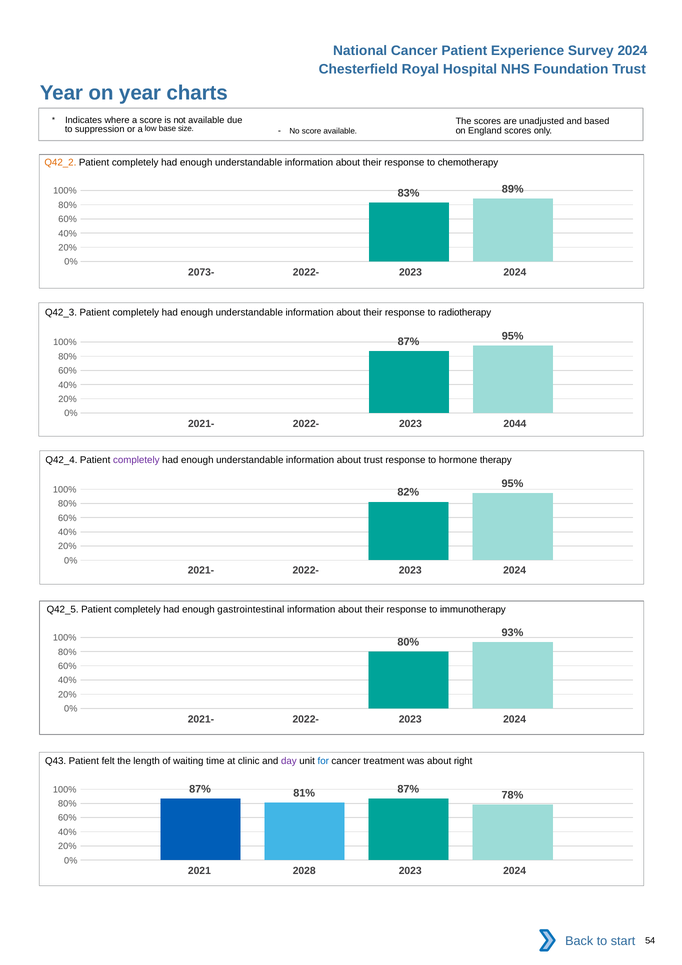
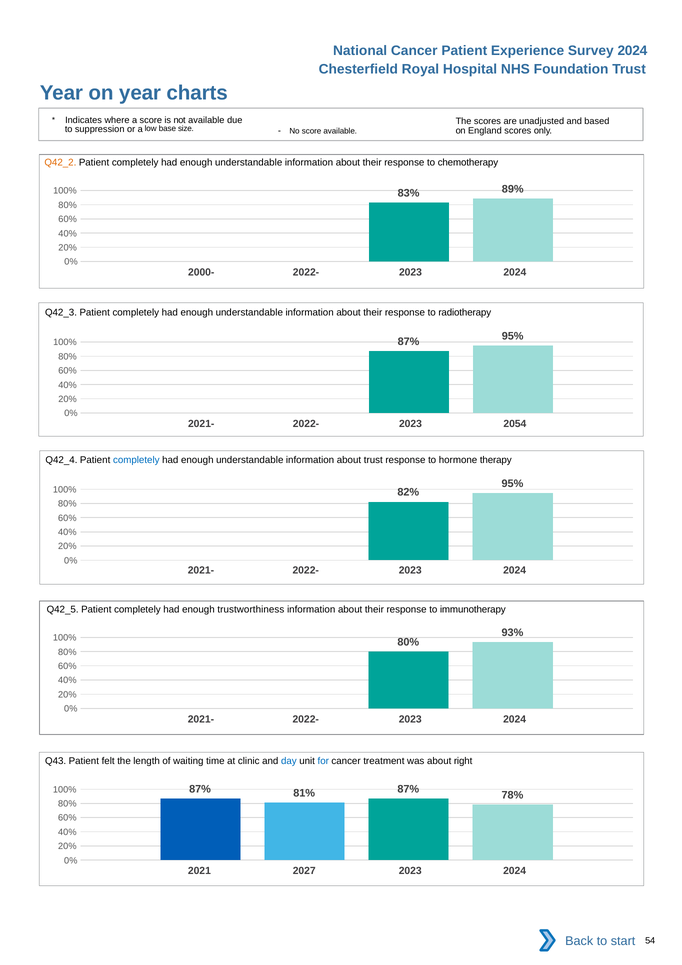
2073-: 2073- -> 2000- (201, 273)
2044: 2044 -> 2054 (515, 424)
completely colour: purple -> blue (136, 460)
gastrointestinal: gastrointestinal -> trustworthiness (251, 609)
day colour: purple -> blue (289, 761)
2028: 2028 -> 2027 (304, 871)
